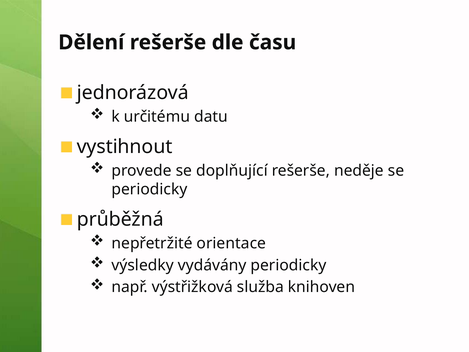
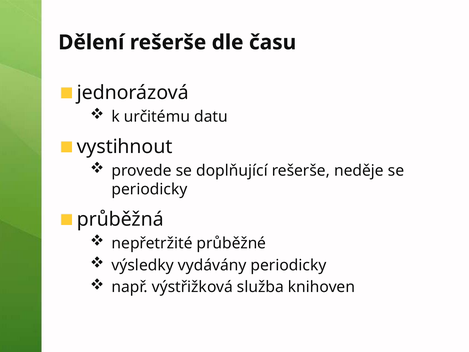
orientace: orientace -> průběžné (231, 243)
